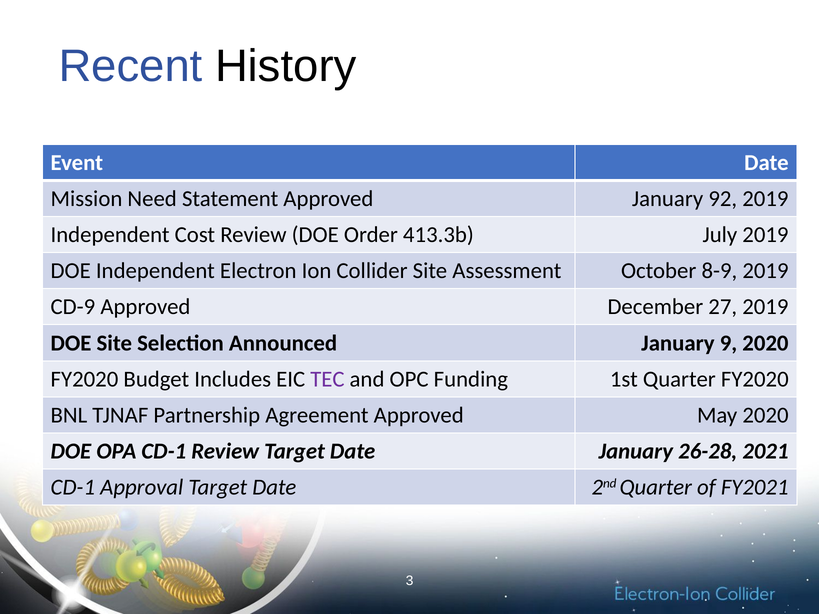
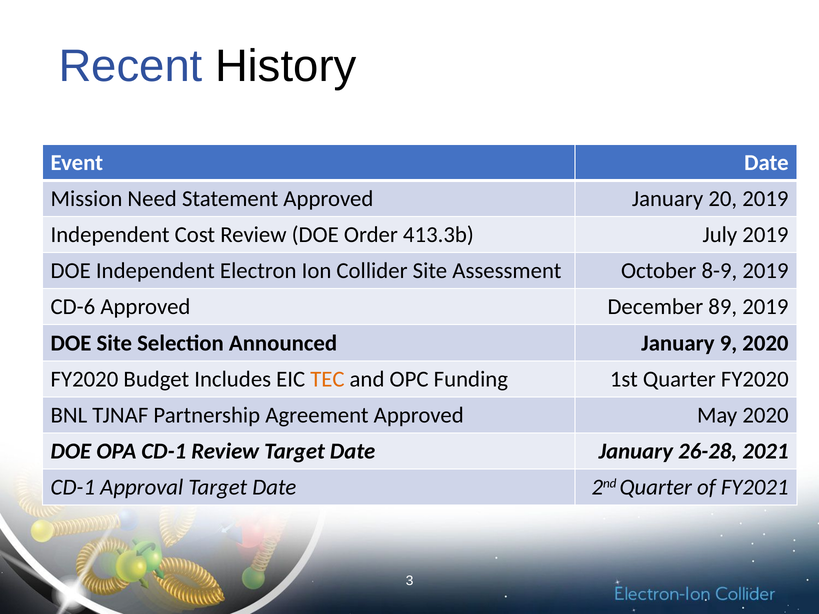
92: 92 -> 20 (723, 199)
CD-9: CD-9 -> CD-6 (73, 307)
27: 27 -> 89 (723, 307)
TEC colour: purple -> orange (327, 379)
